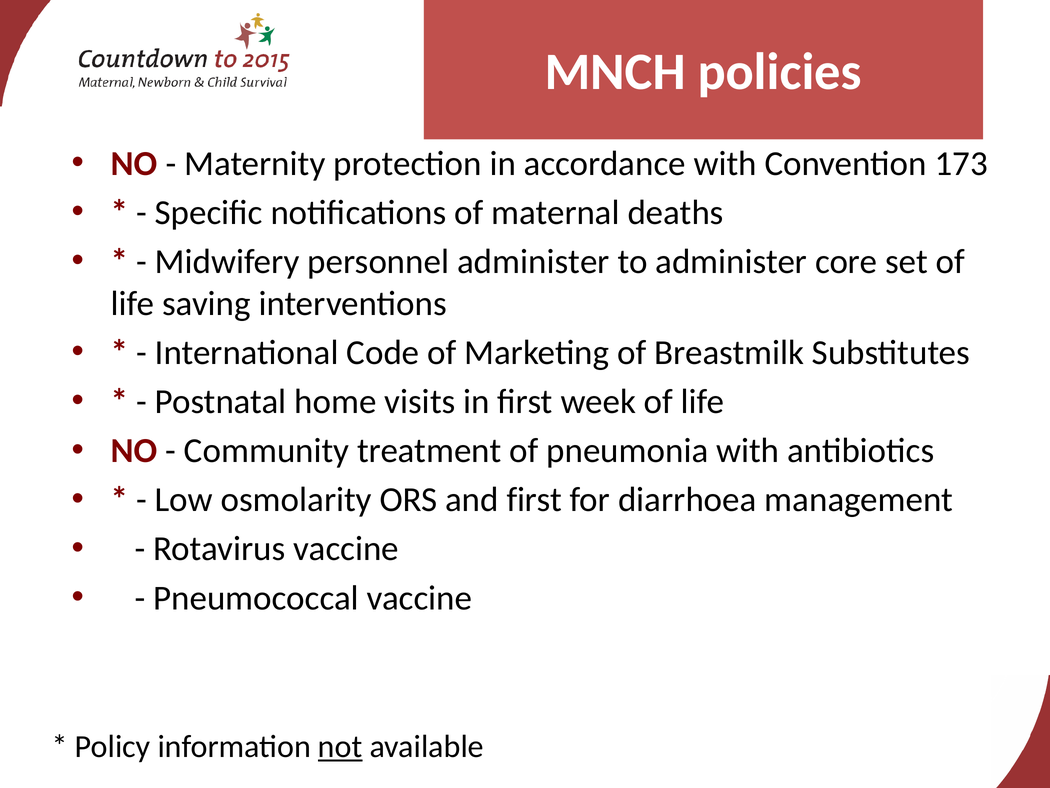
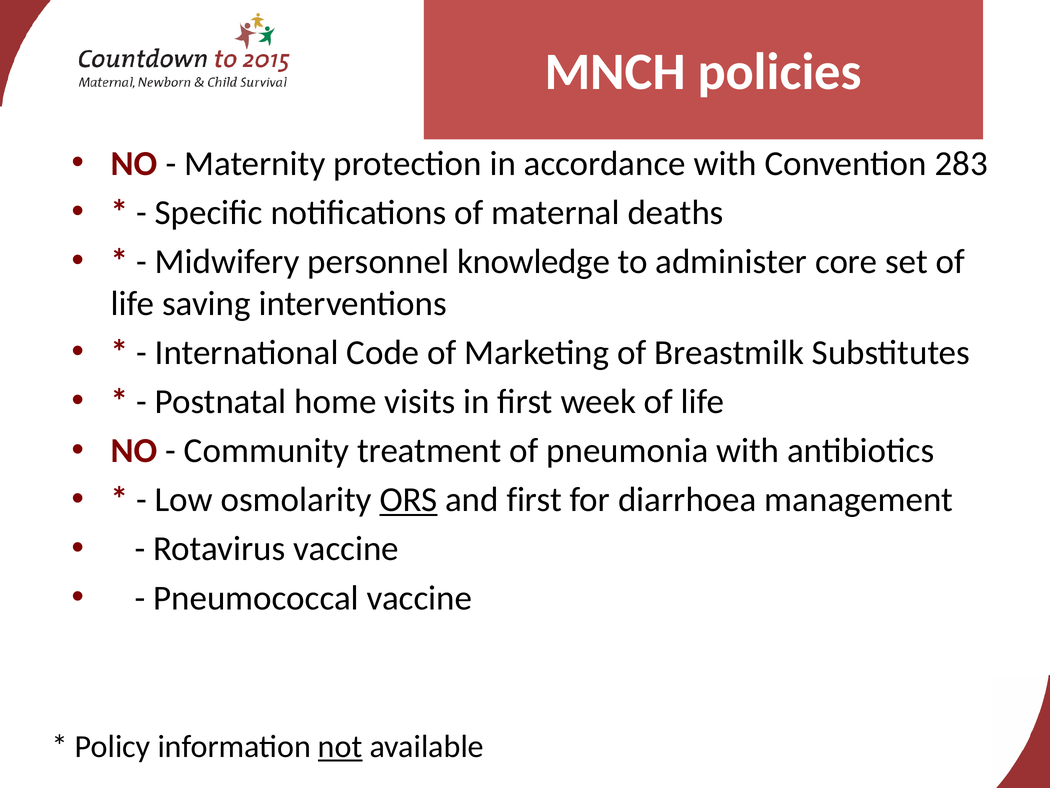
173: 173 -> 283 (961, 164)
personnel administer: administer -> knowledge (534, 262)
ORS underline: none -> present (409, 500)
